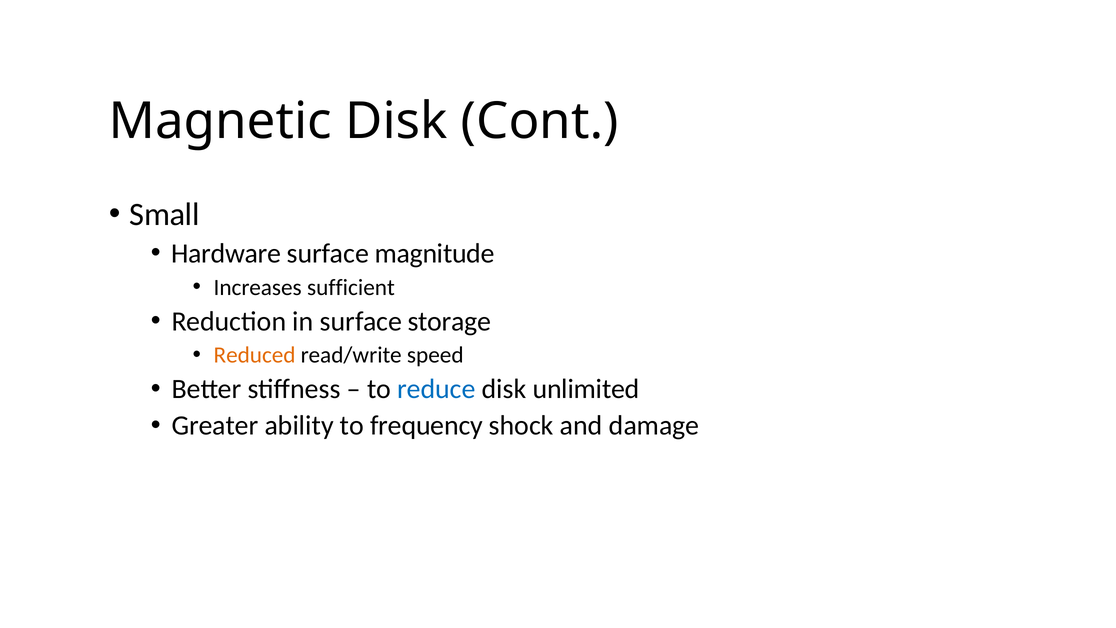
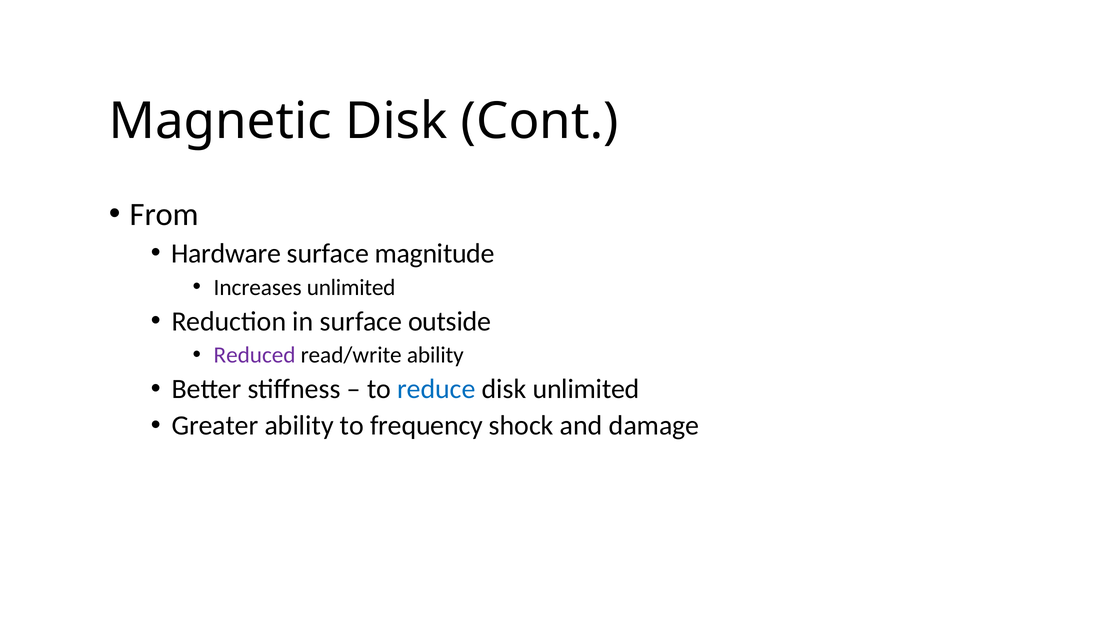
Small: Small -> From (164, 214)
Increases sufficient: sufficient -> unlimited (351, 287)
storage: storage -> outside (449, 321)
Reduced colour: orange -> purple (255, 355)
read/write speed: speed -> ability (435, 355)
